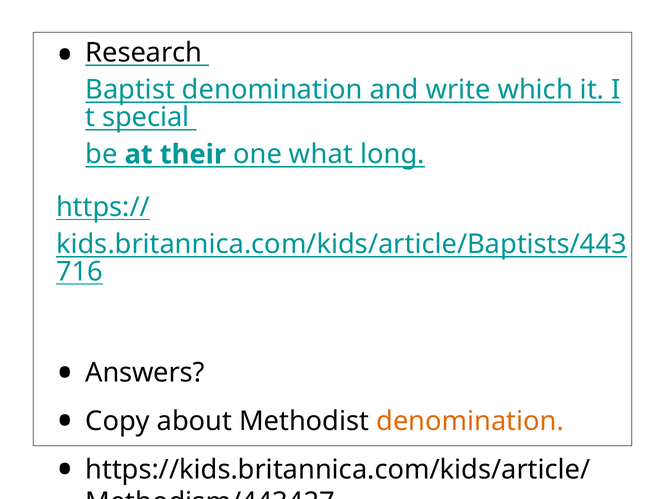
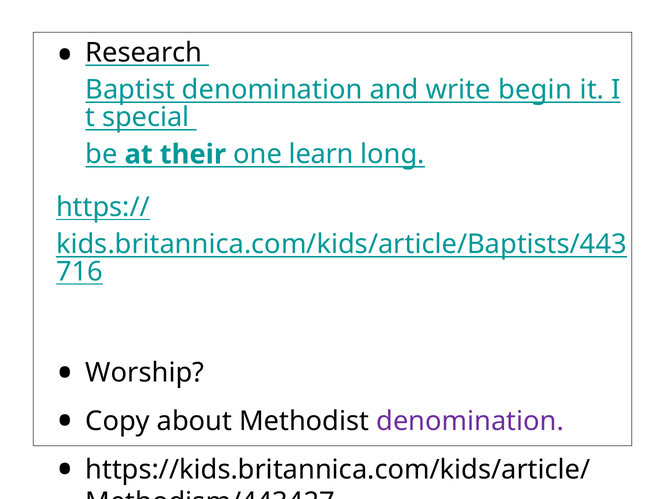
which: which -> begin (535, 90)
what: what -> learn (321, 154)
Answers: Answers -> Worship (145, 373)
denomination colour: orange -> purple (470, 421)
